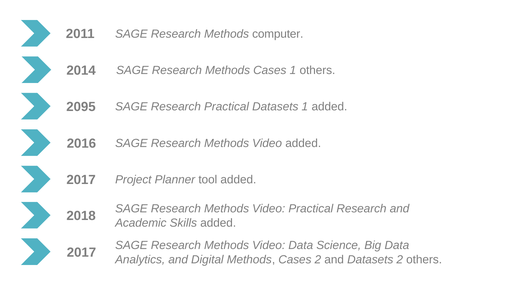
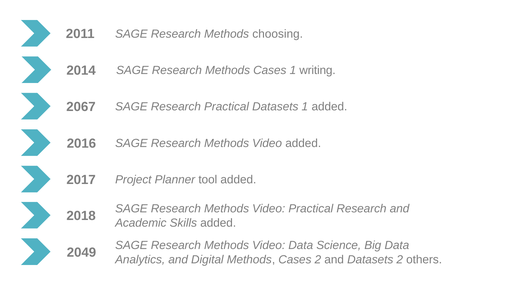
computer: computer -> choosing (278, 34)
1 others: others -> writing (317, 70)
2095: 2095 -> 2067 (81, 107)
2017: 2017 -> 2049 (81, 252)
